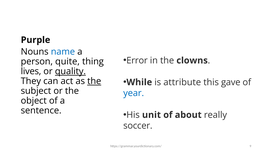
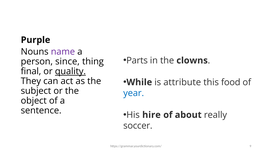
name colour: blue -> purple (63, 52)
Error: Error -> Parts (137, 60)
quite: quite -> since (67, 62)
lives: lives -> final (31, 71)
gave: gave -> food (231, 82)
the underline: present -> none (94, 81)
unit: unit -> hire (151, 115)
